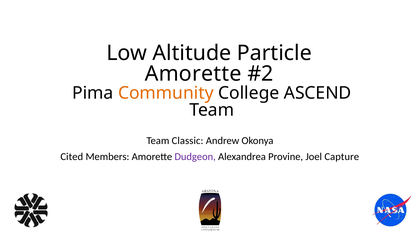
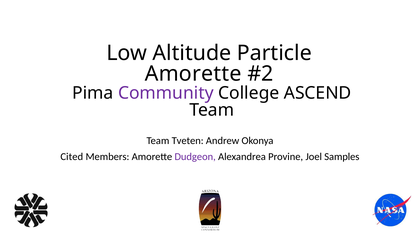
Community colour: orange -> purple (166, 93)
Classic: Classic -> Tveten (188, 141)
Capture: Capture -> Samples (342, 157)
